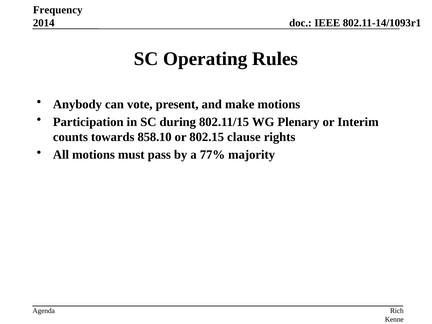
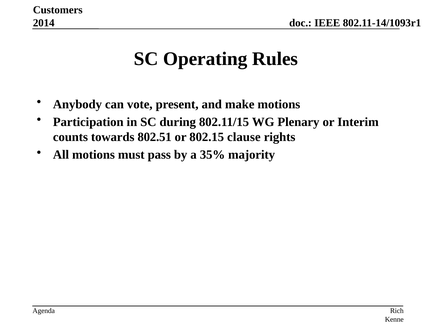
Frequency: Frequency -> Customers (58, 10)
858.10: 858.10 -> 802.51 (155, 137)
77%: 77% -> 35% (212, 155)
